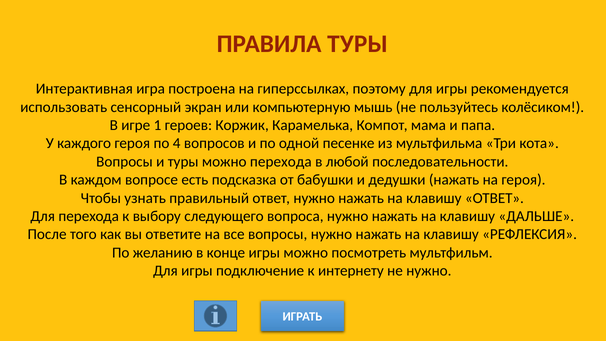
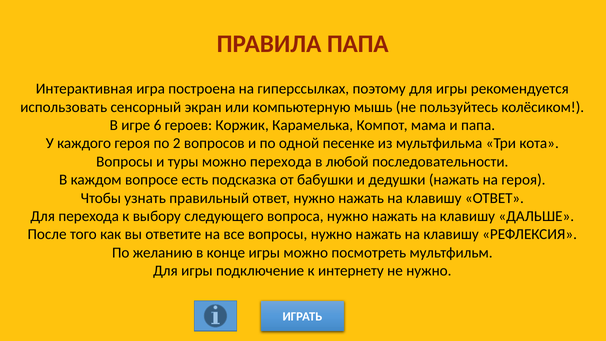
ПРАВИЛА ТУРЫ: ТУРЫ -> ПАПА (358, 44)
1: 1 -> 6 (157, 125)
4: 4 -> 2 (177, 143)
